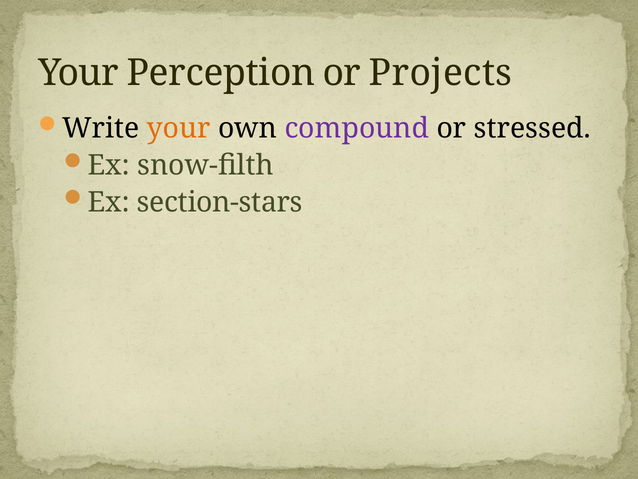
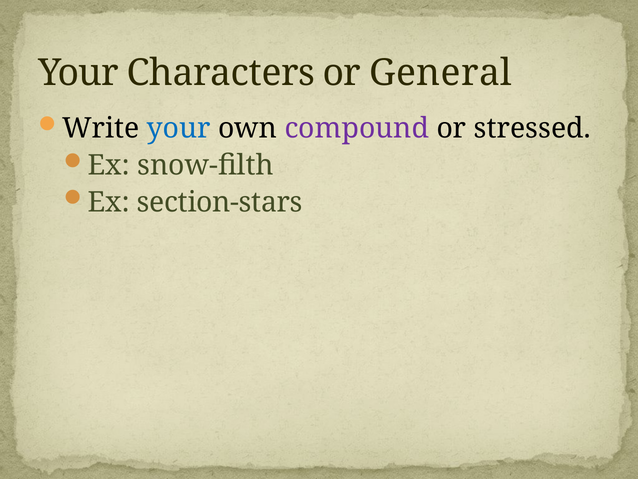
Perception: Perception -> Characters (221, 73)
Projects: Projects -> General (441, 73)
your colour: orange -> blue (179, 128)
